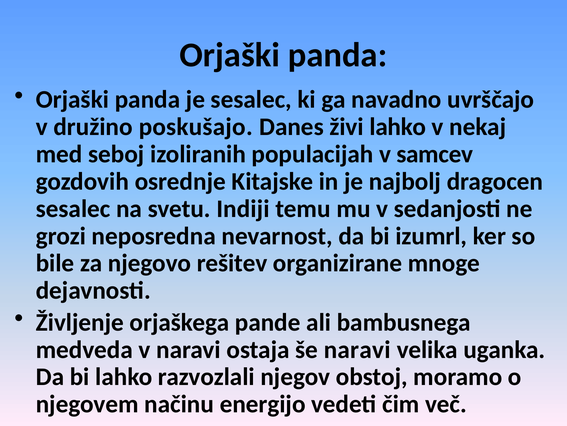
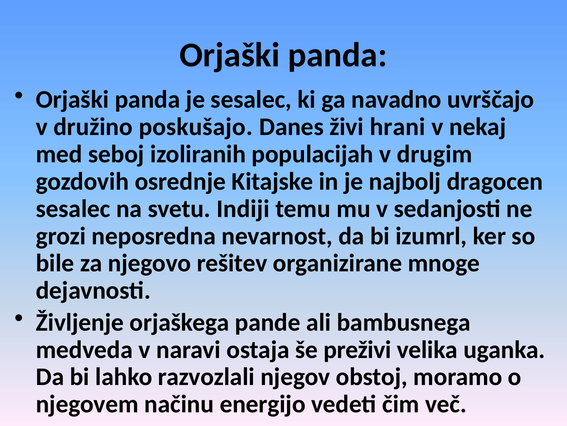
živi lahko: lahko -> hrani (398, 127)
samcev: samcev -> drugim (435, 154)
še naravi: naravi -> preživi (357, 349)
